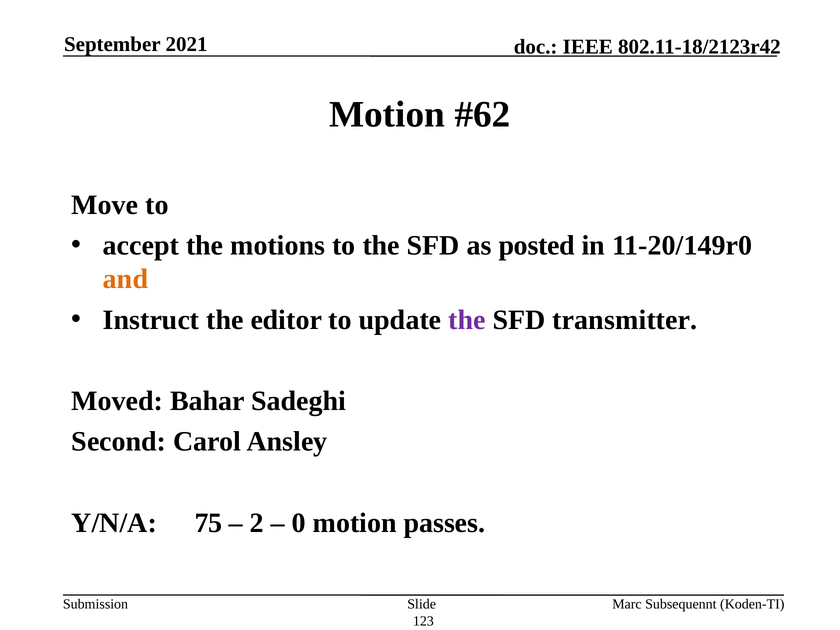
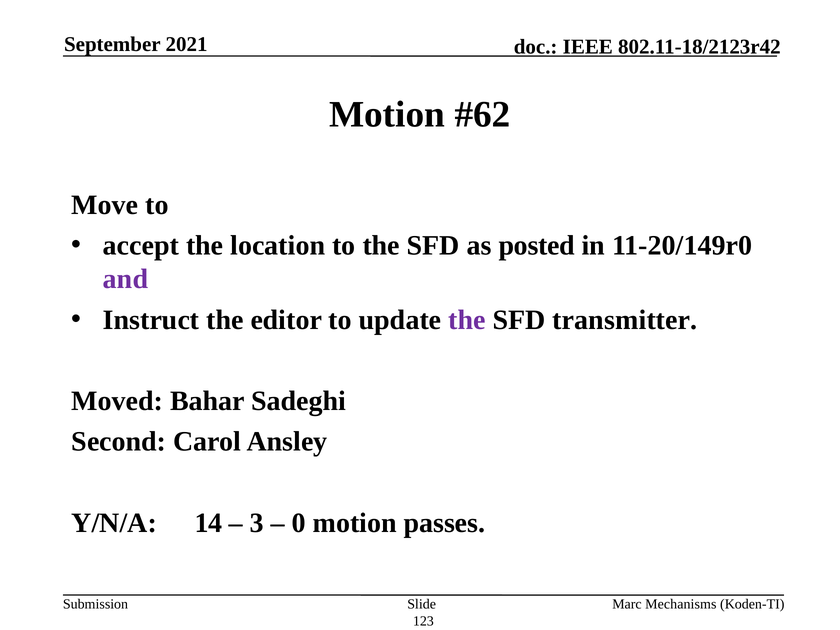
motions: motions -> location (278, 246)
and colour: orange -> purple (126, 279)
75: 75 -> 14 (209, 523)
2: 2 -> 3 (257, 523)
Subsequennt: Subsequennt -> Mechanisms (681, 604)
